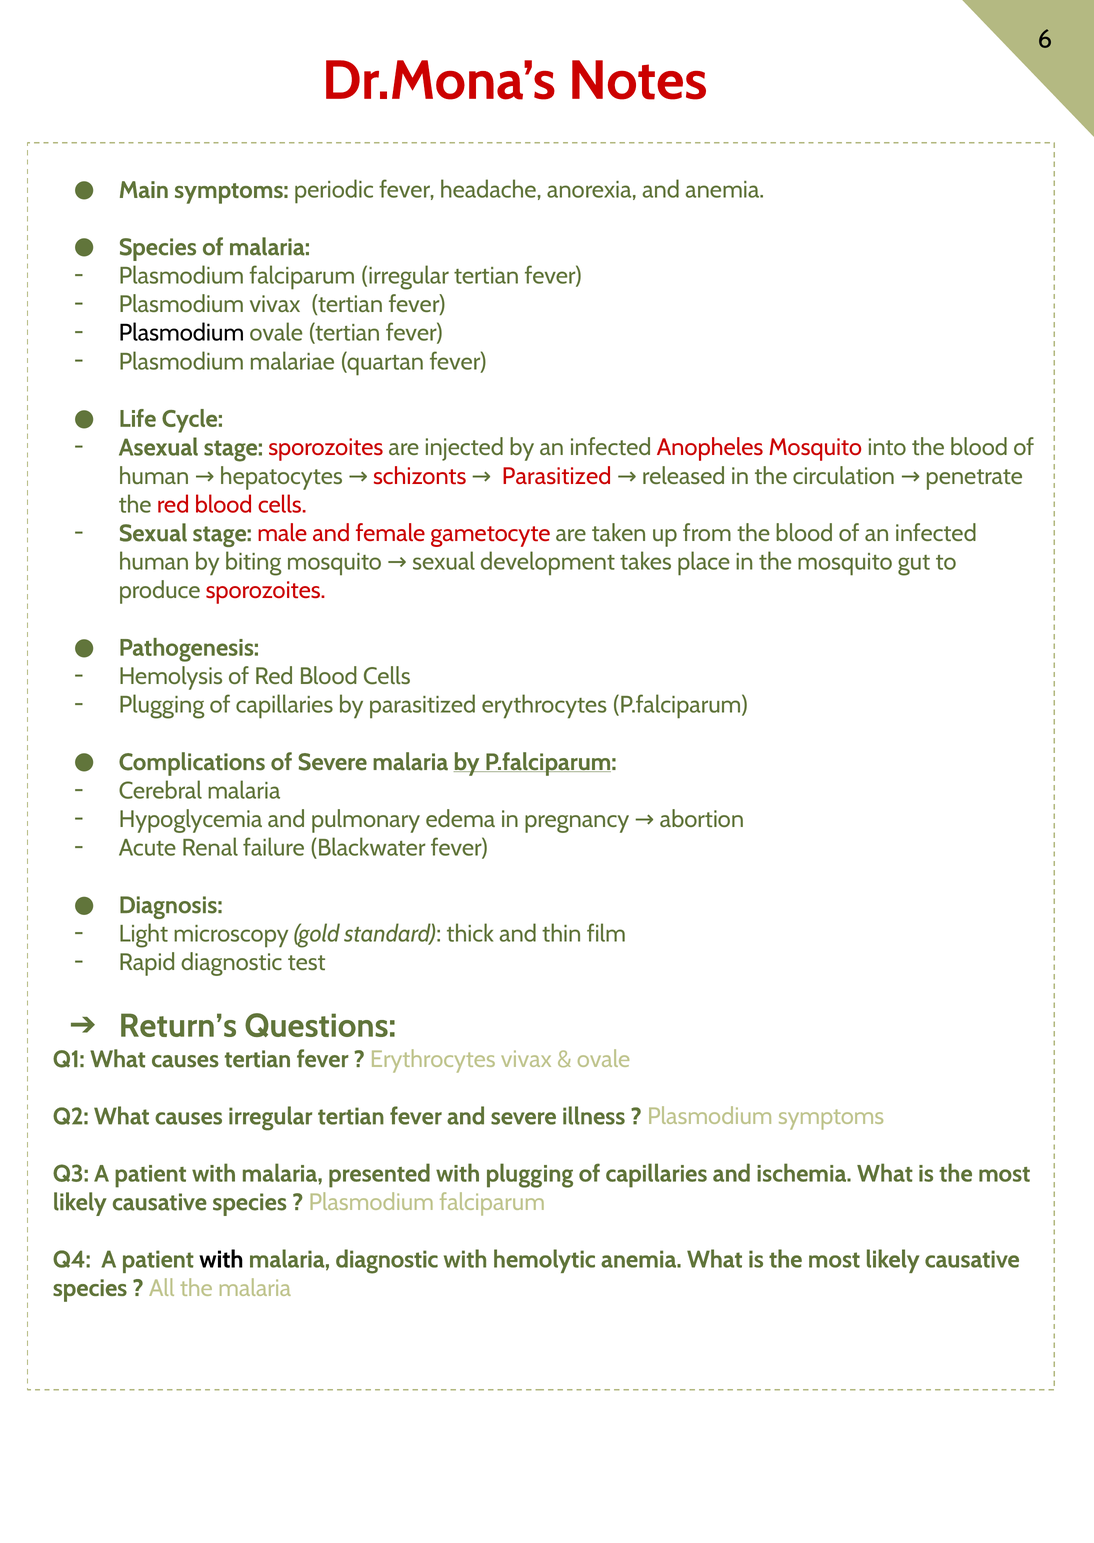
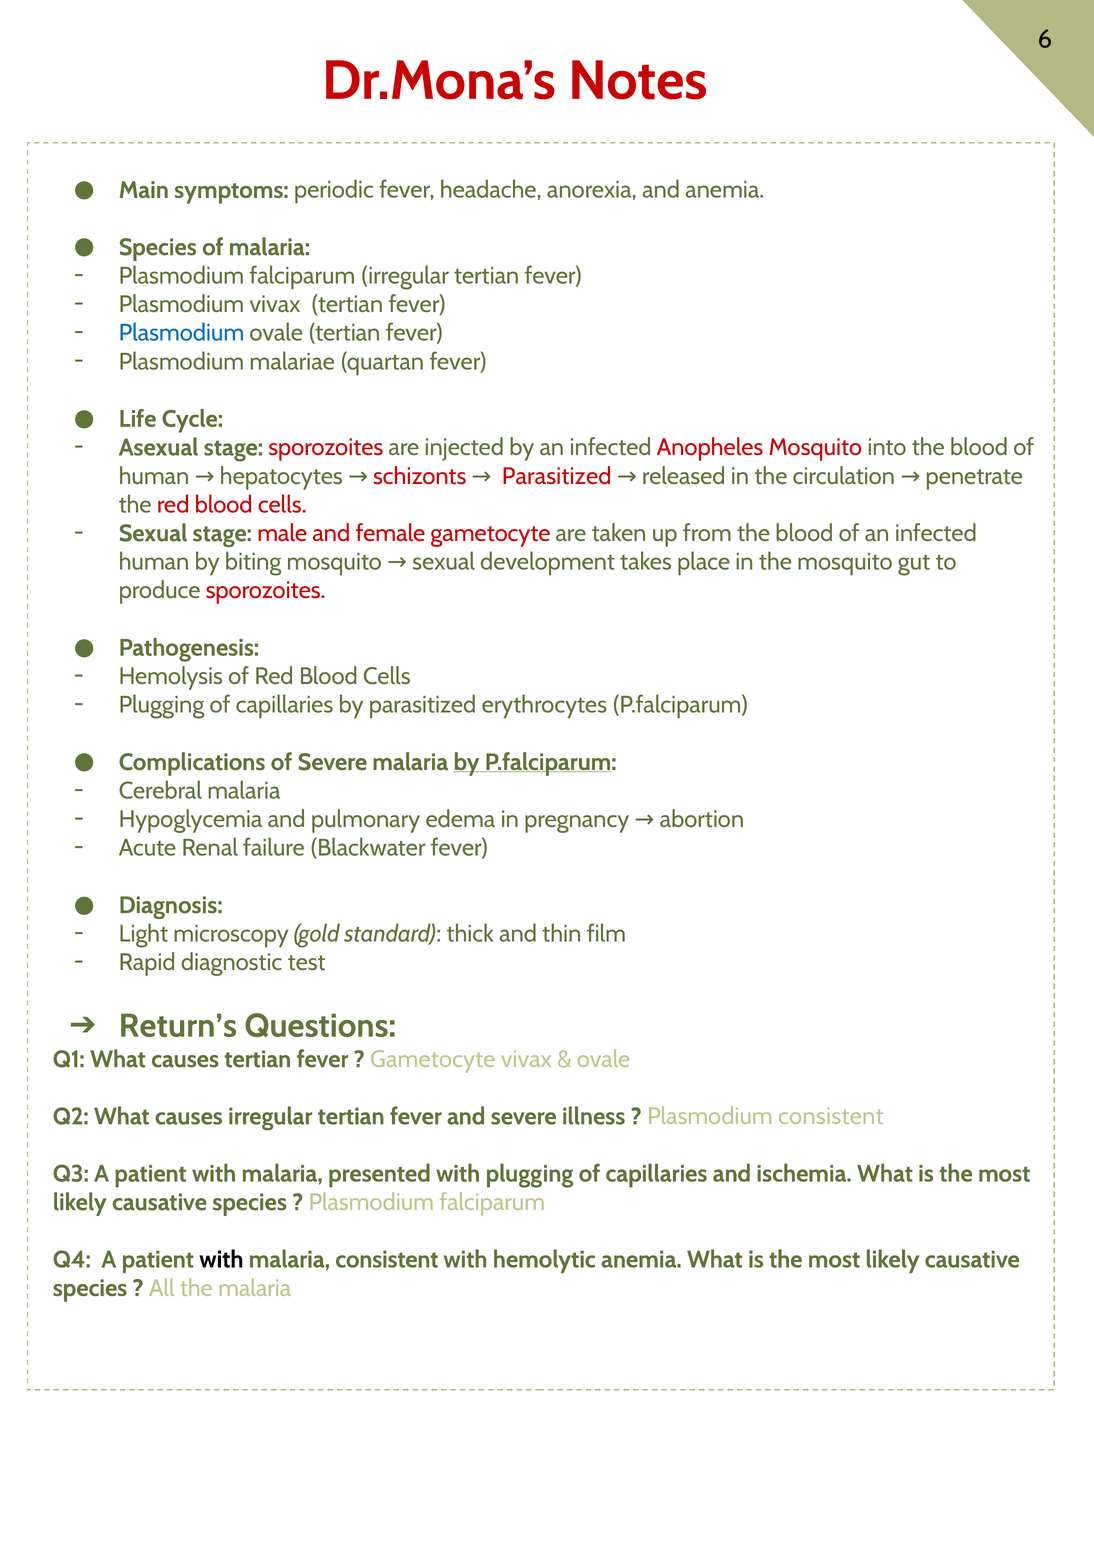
Plasmodium colour: black -> blue (181, 333)
Erythrocytes: Erythrocytes -> Gametocyte (433, 1059)
Plasmodium symptoms: symptoms -> consistent (831, 1116)
malaria diagnostic: diagnostic -> consistent (387, 1259)
